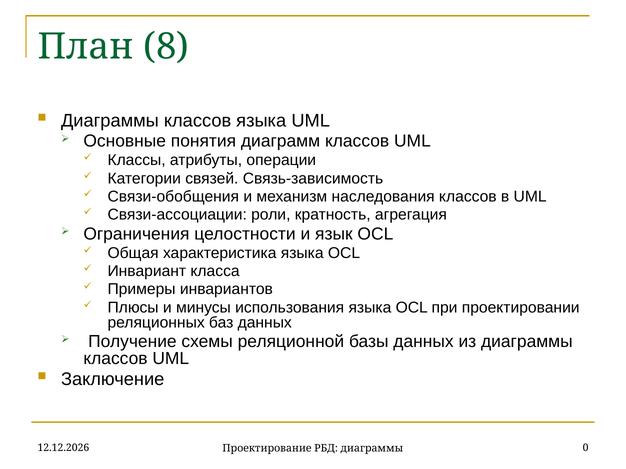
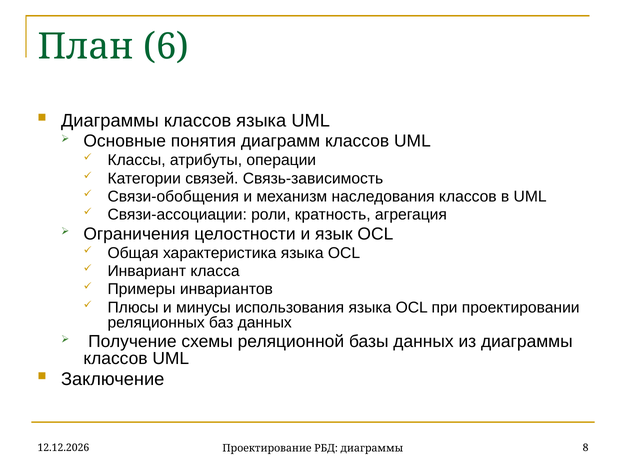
8: 8 -> 6 (166, 47)
0: 0 -> 8 (586, 448)
